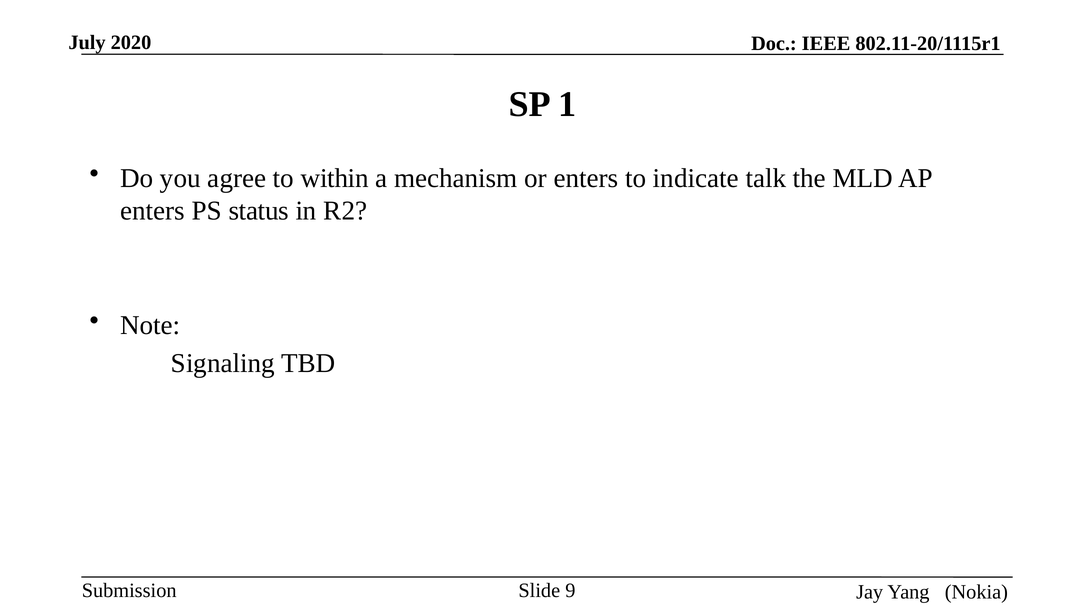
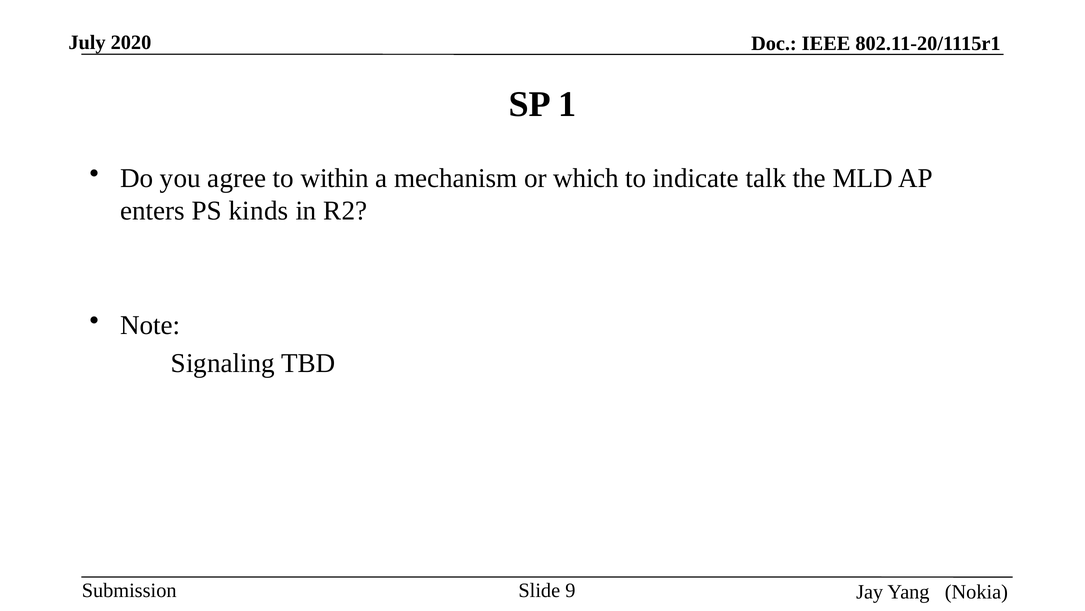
or enters: enters -> which (586, 178)
status: status -> kinds (259, 211)
